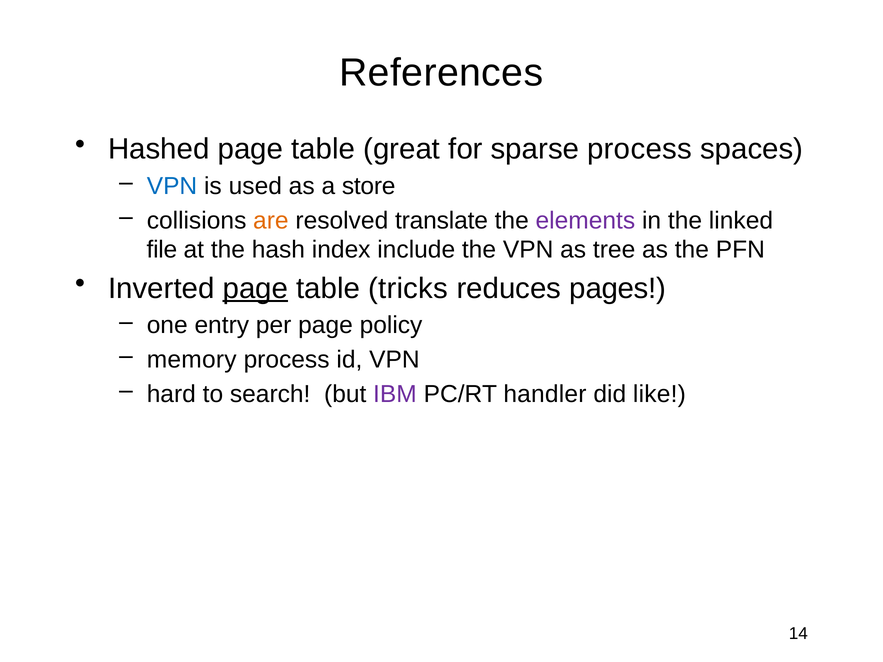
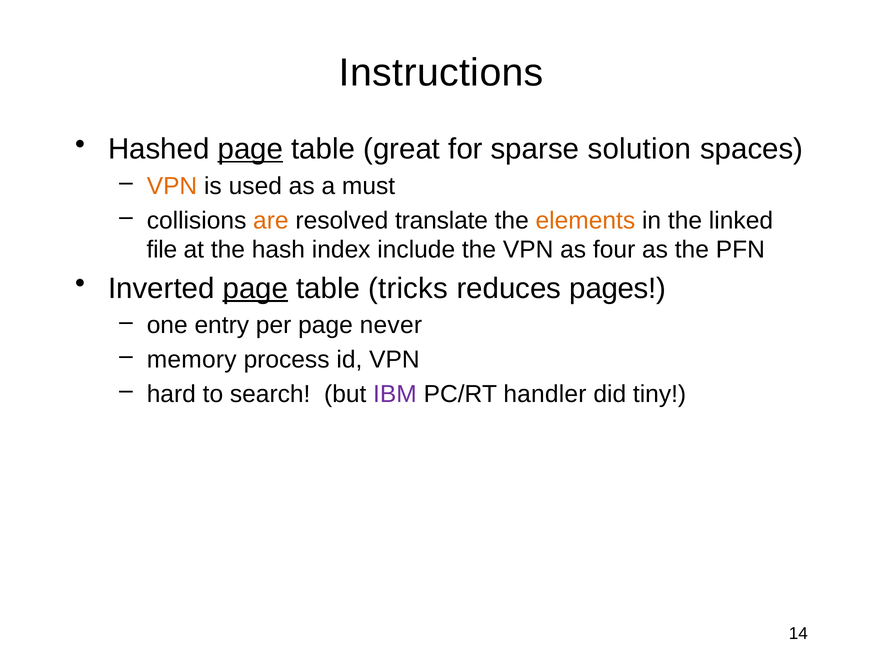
References: References -> Instructions (441, 73)
page underline: none -> present (250, 149)
sparse process: process -> solution (640, 149)
VPN colour: blue -> orange (172, 186)
store: store -> must (369, 186)
elements colour: purple -> orange (585, 221)
tree: tree -> four (614, 250)
policy: policy -> never (391, 325)
like: like -> tiny (660, 394)
